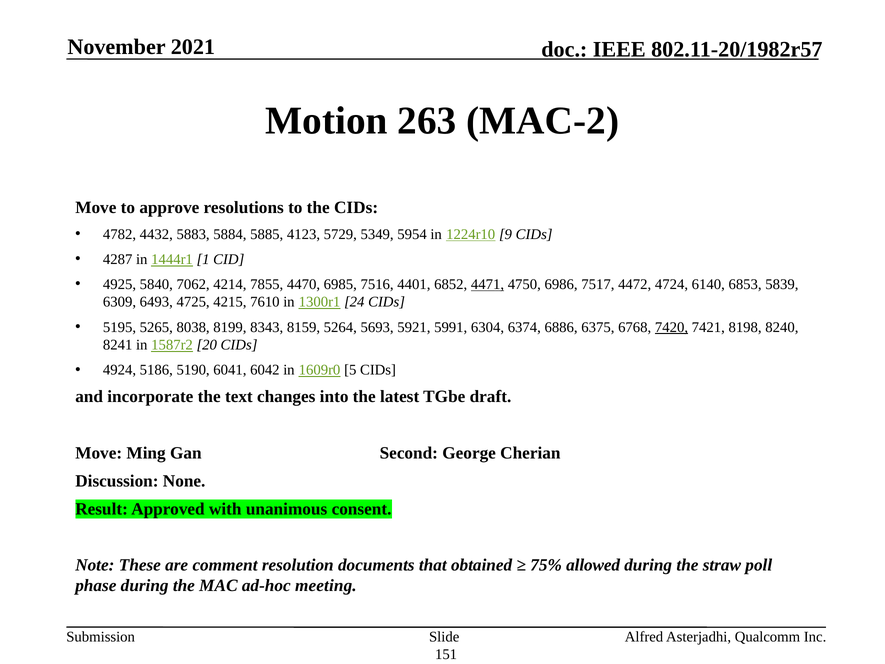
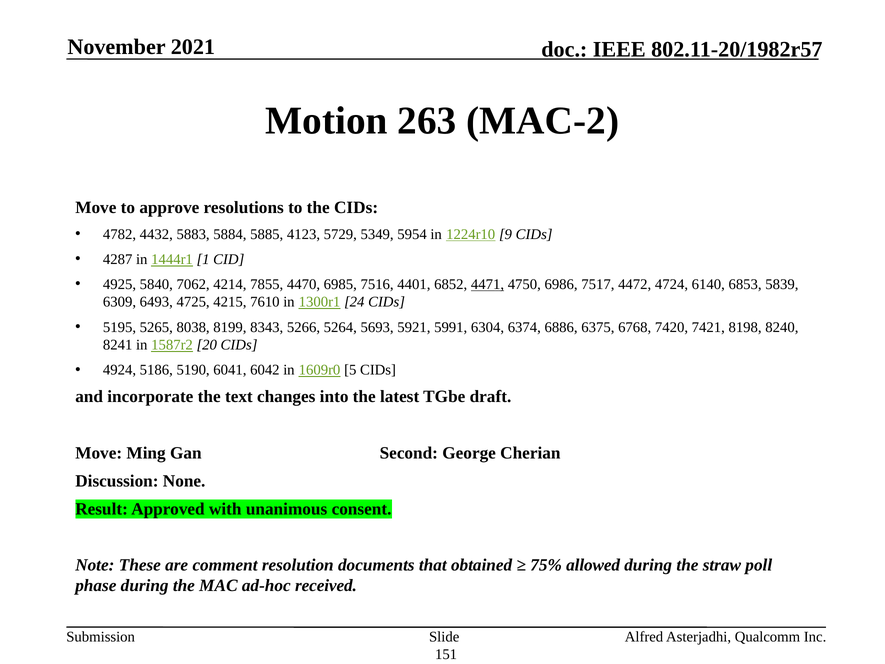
8159: 8159 -> 5266 (304, 327)
7420 underline: present -> none (672, 327)
meeting: meeting -> received (326, 586)
